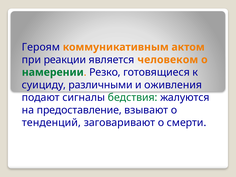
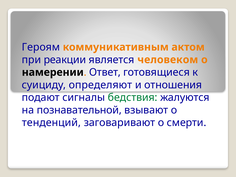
намерении colour: green -> black (53, 72)
Резко: Резко -> Ответ (105, 72)
различными: различными -> определяют (100, 85)
оживления: оживления -> отношения (173, 85)
предоставление: предоставление -> познавательной (79, 110)
